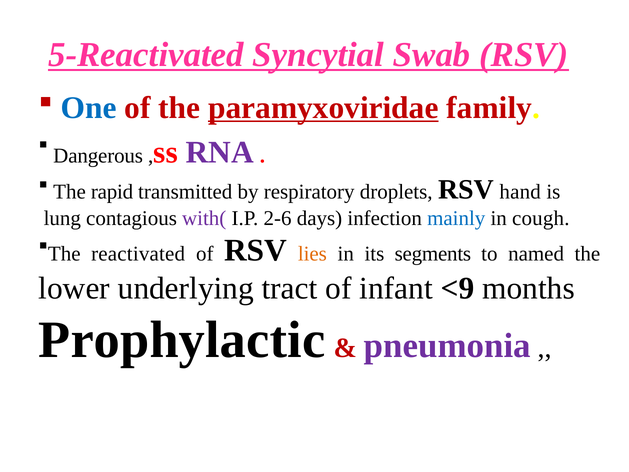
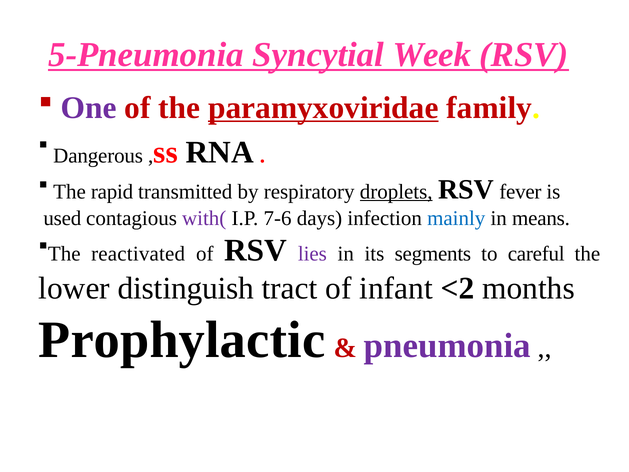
5-Reactivated: 5-Reactivated -> 5-Pneumonia (146, 55)
Swab: Swab -> Week (432, 55)
One colour: blue -> purple (89, 108)
RNA colour: purple -> black (220, 152)
droplets underline: none -> present (396, 191)
hand: hand -> fever (520, 191)
lung: lung -> used (62, 218)
2-6: 2-6 -> 7-6 (278, 218)
cough: cough -> means (541, 218)
lies colour: orange -> purple (312, 254)
named: named -> careful (536, 254)
underlying: underlying -> distinguish (186, 288)
<9: <9 -> <2 (458, 288)
